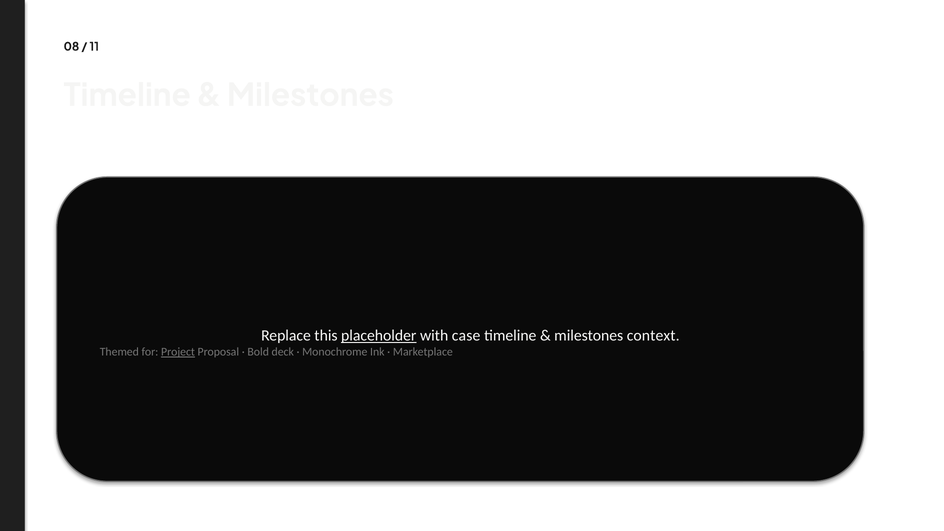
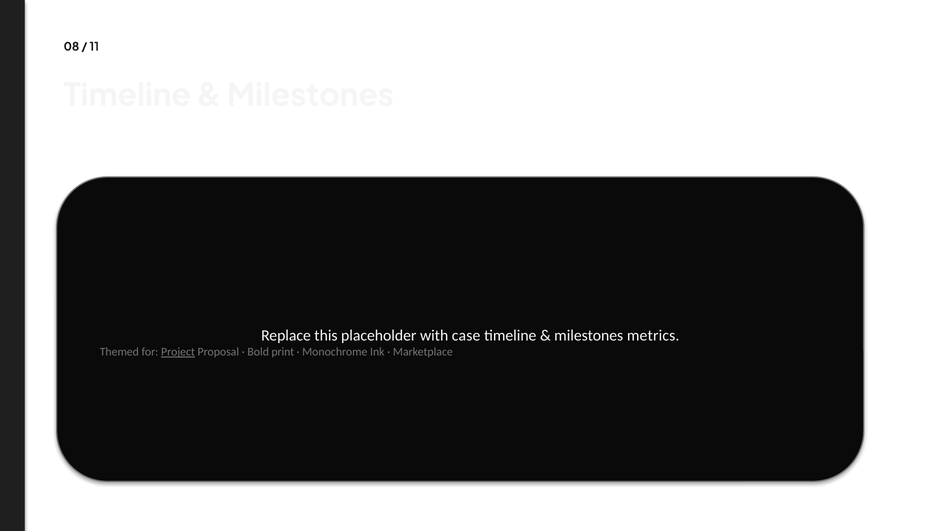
placeholder underline: present -> none (379, 336)
context: context -> metrics (653, 336)
deck: deck -> print (283, 352)
